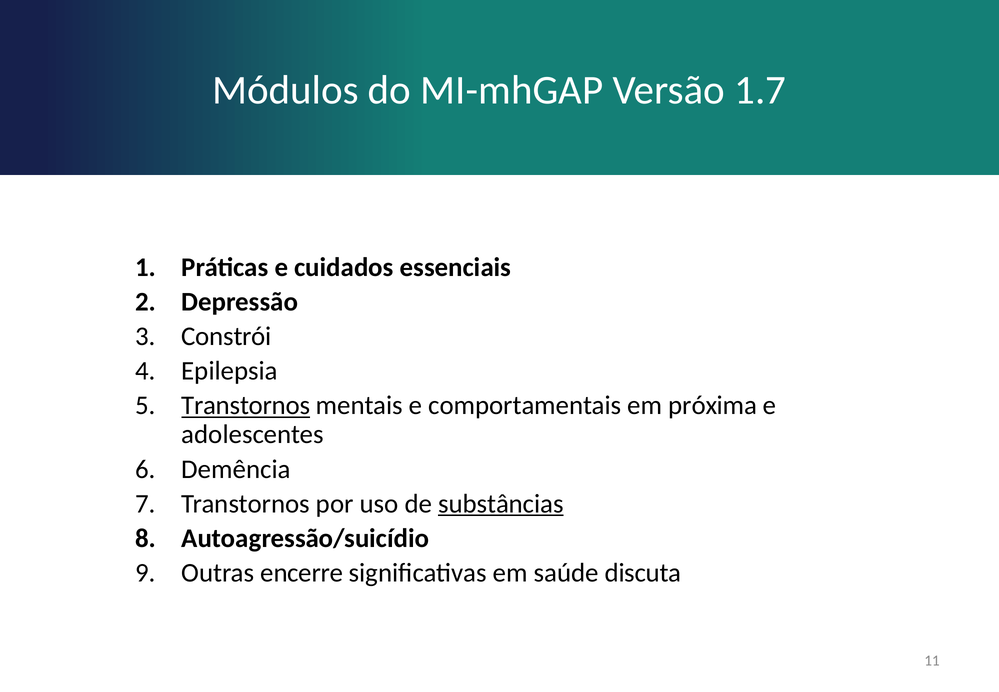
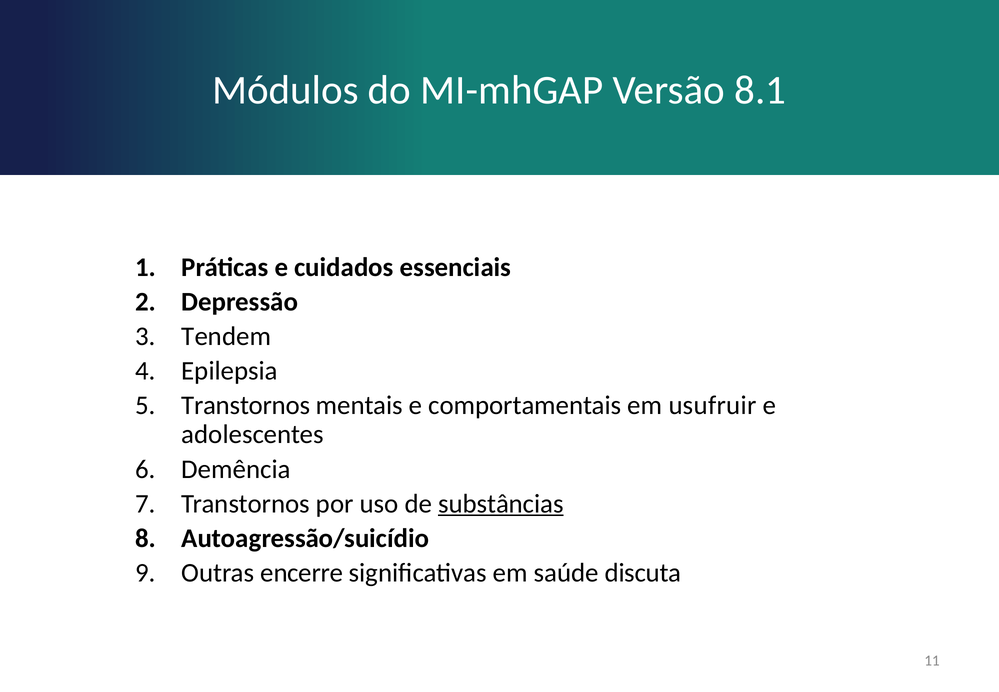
1.7: 1.7 -> 8.1 (760, 90)
Constrói: Constrói -> Tendem (226, 336)
Transtornos underline: present -> none (246, 405)
próxima: próxima -> usufruir (713, 405)
